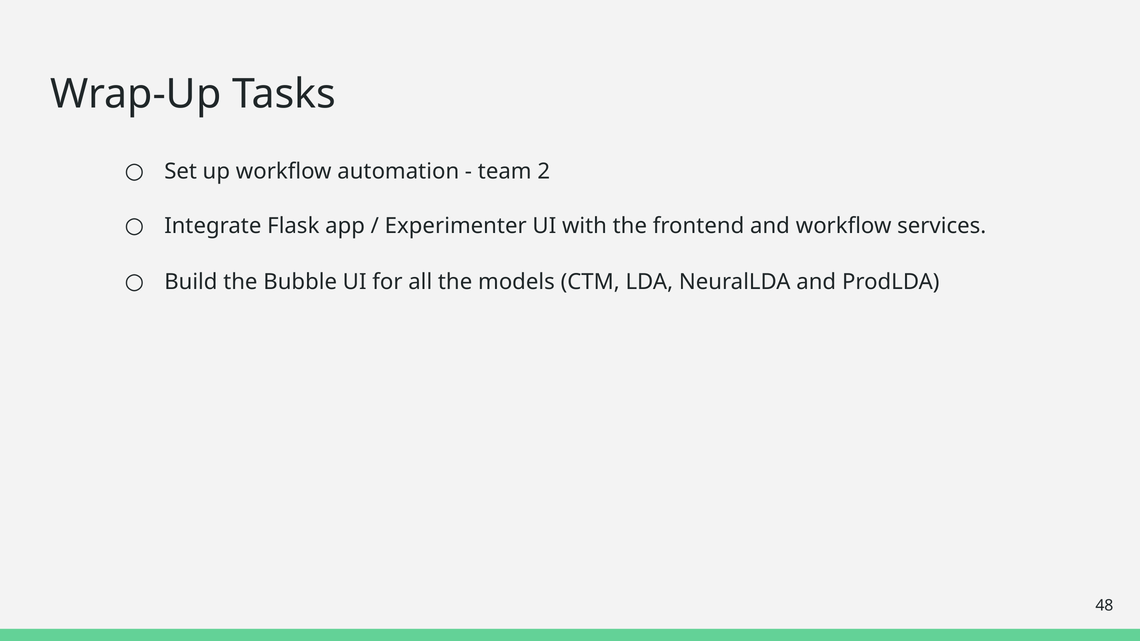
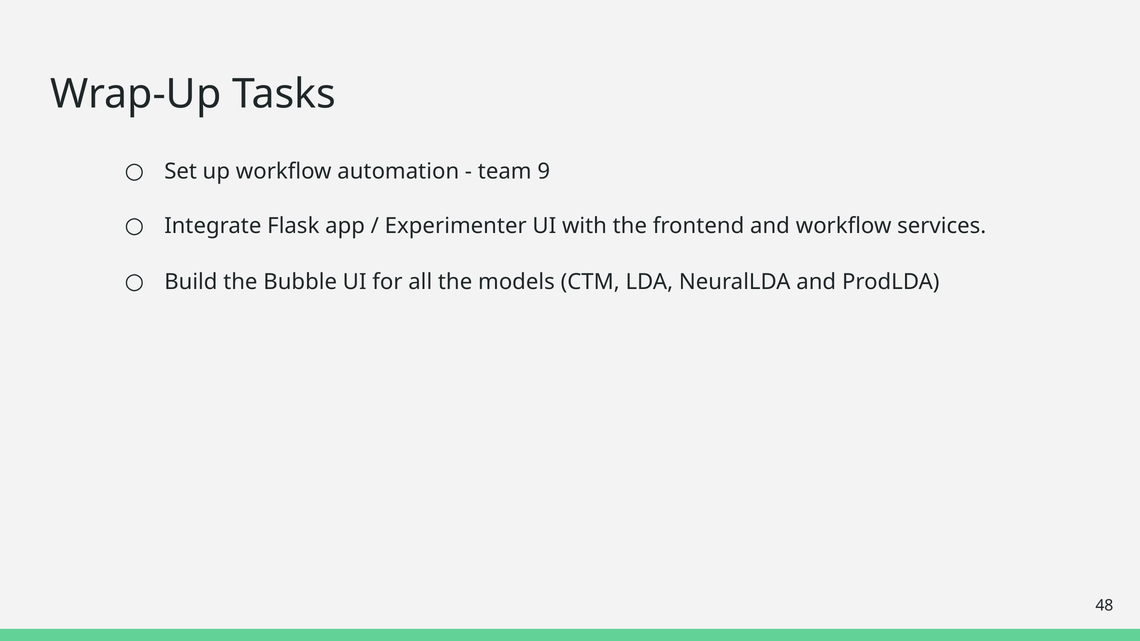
2: 2 -> 9 (544, 171)
